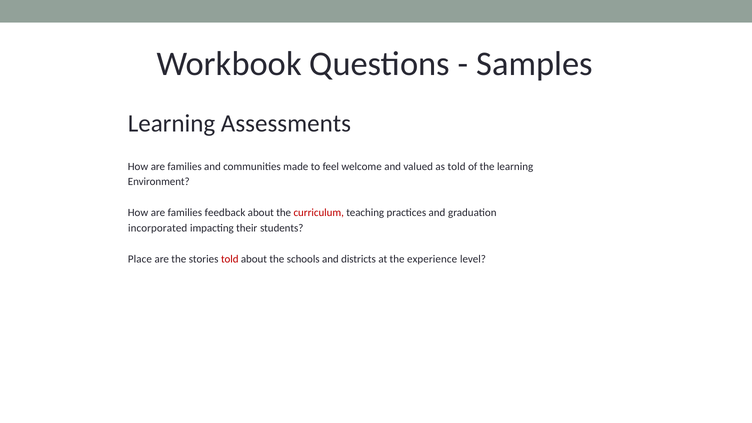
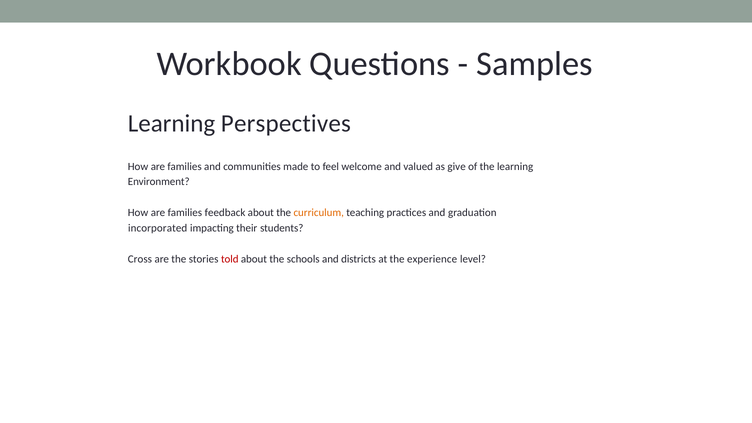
Assessments: Assessments -> Perspectives (286, 123)
as told: told -> give (457, 167)
curriculum colour: red -> orange (319, 213)
Place: Place -> Cross (140, 259)
